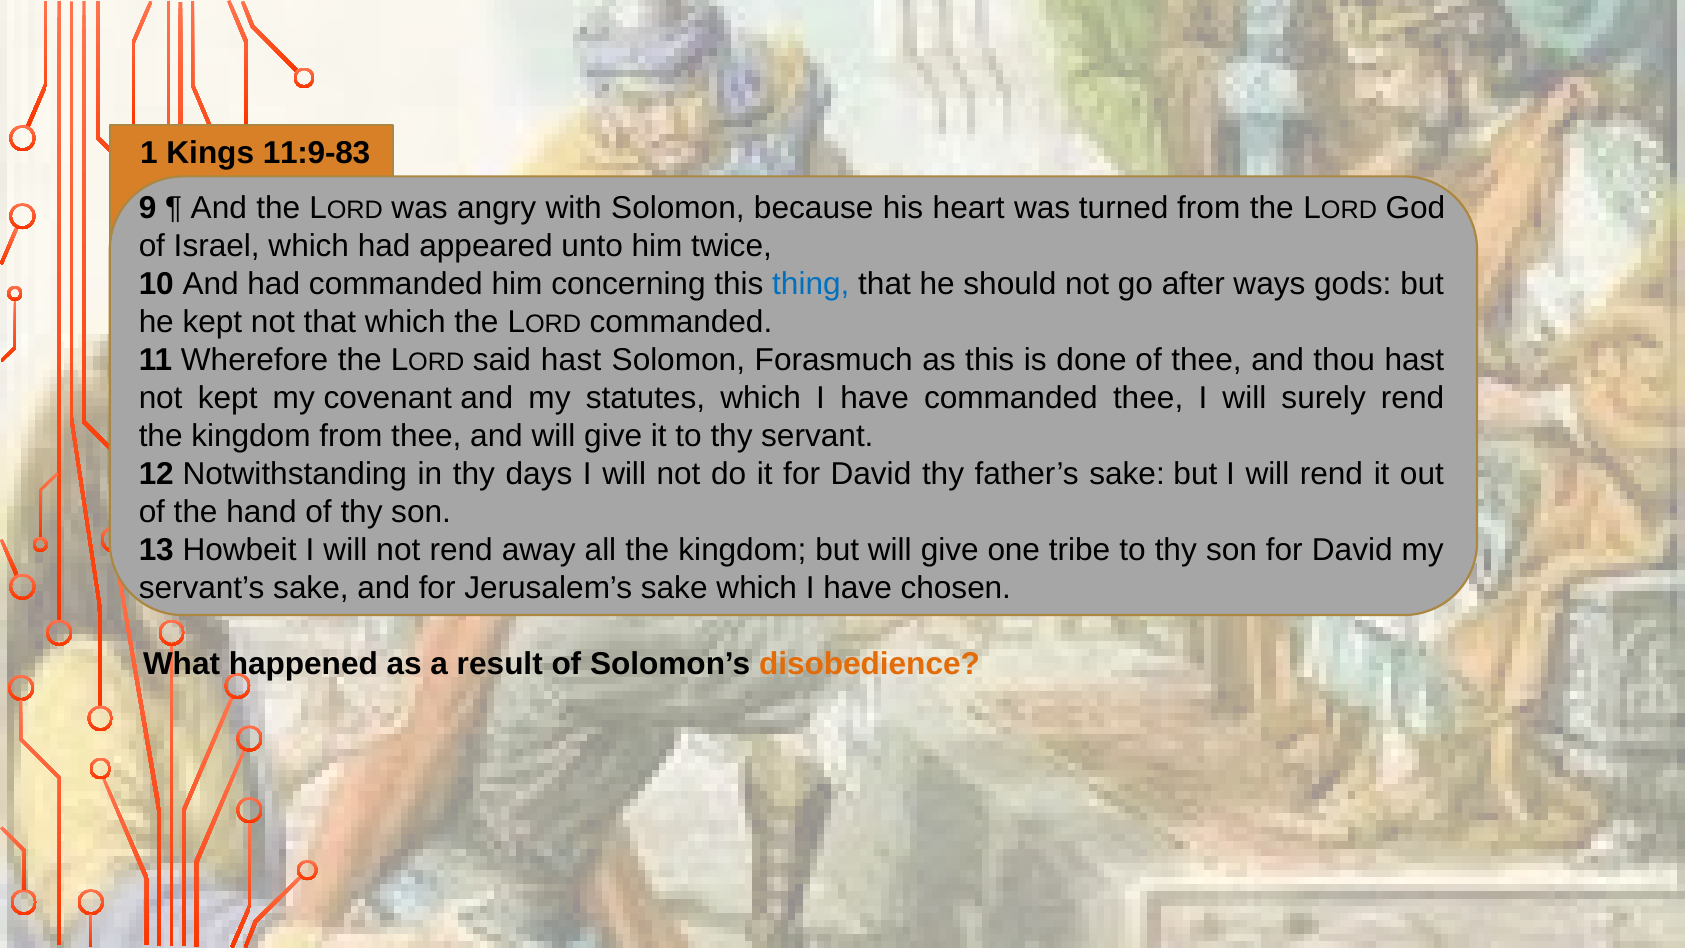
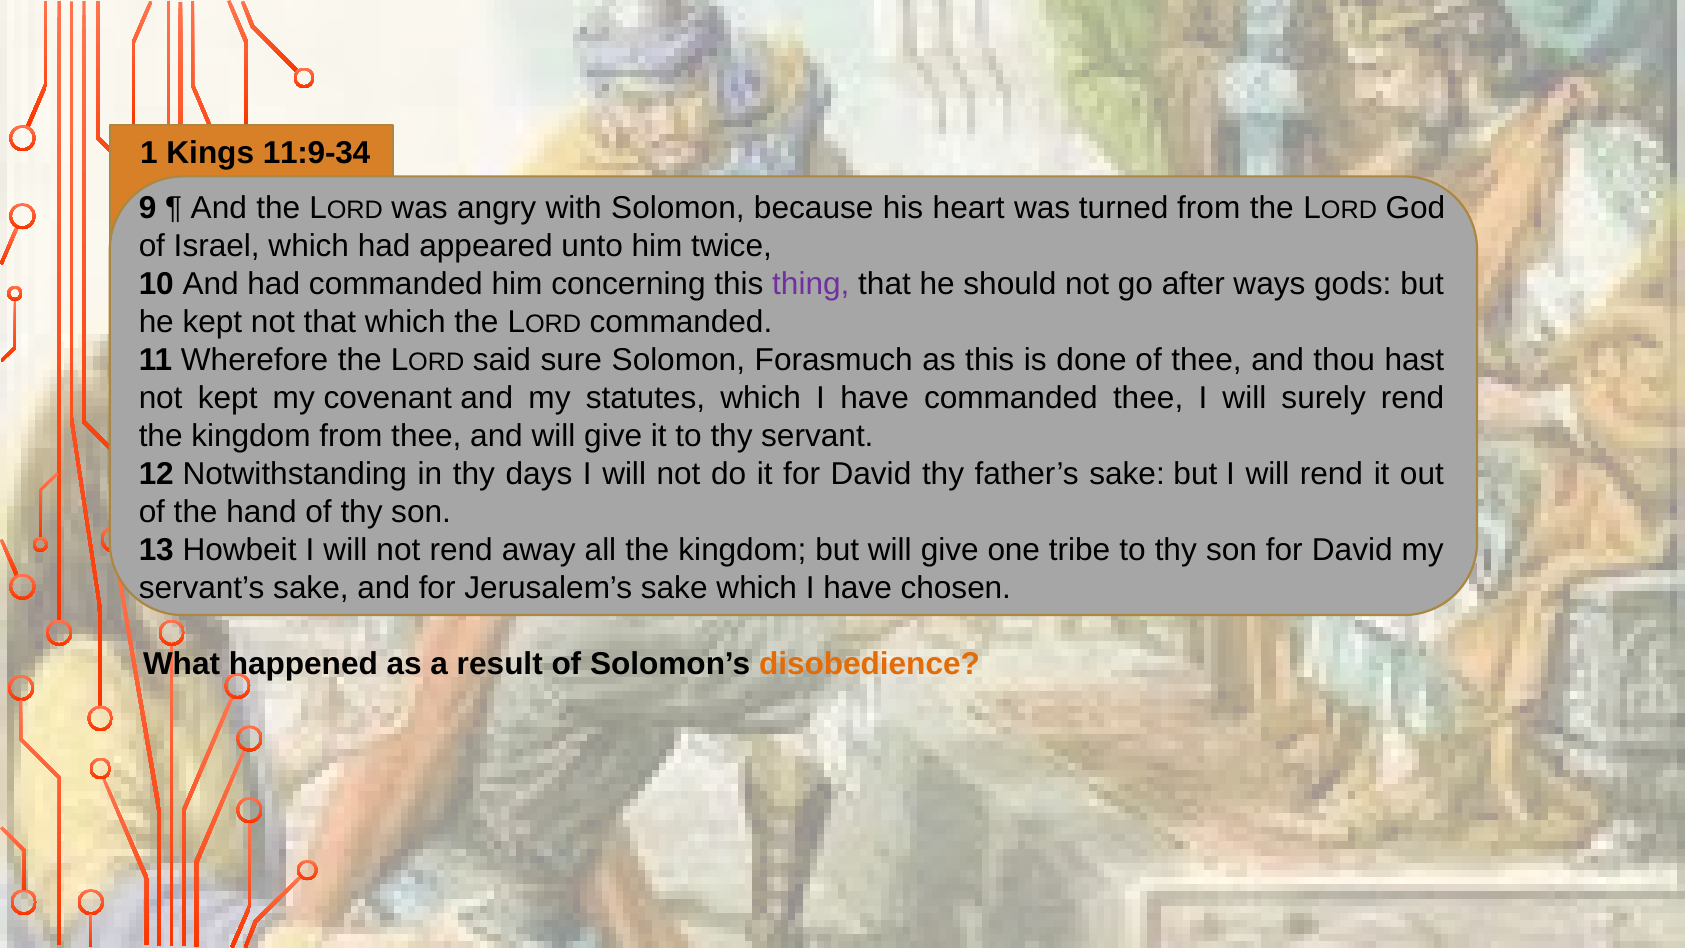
11:9-83: 11:9-83 -> 11:9-34 (316, 153)
thing colour: blue -> purple (811, 284)
said hast: hast -> sure (571, 360)
